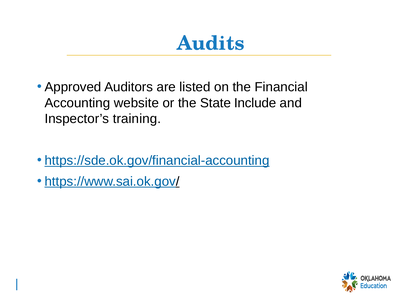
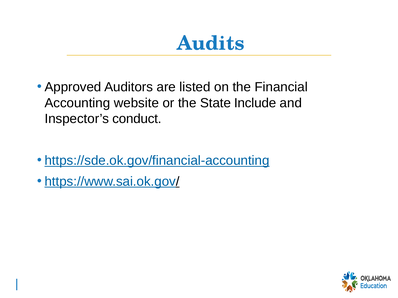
training: training -> conduct (137, 119)
